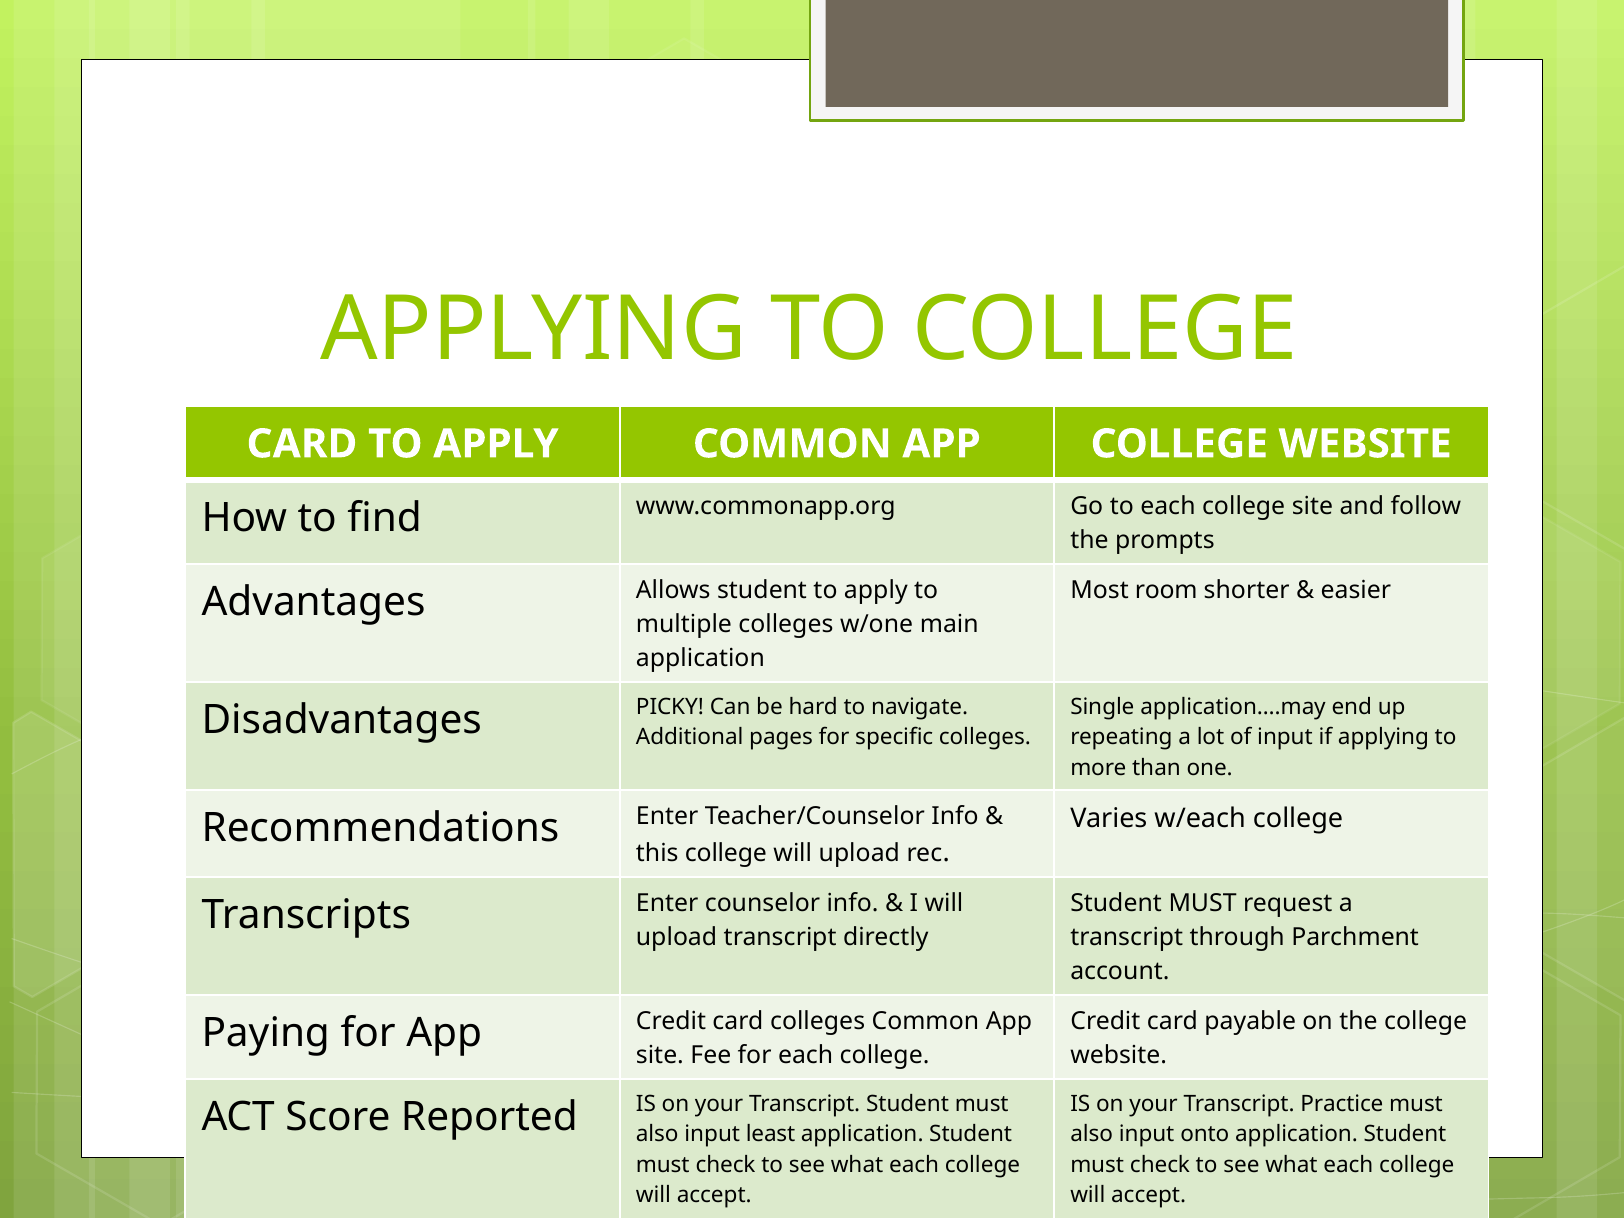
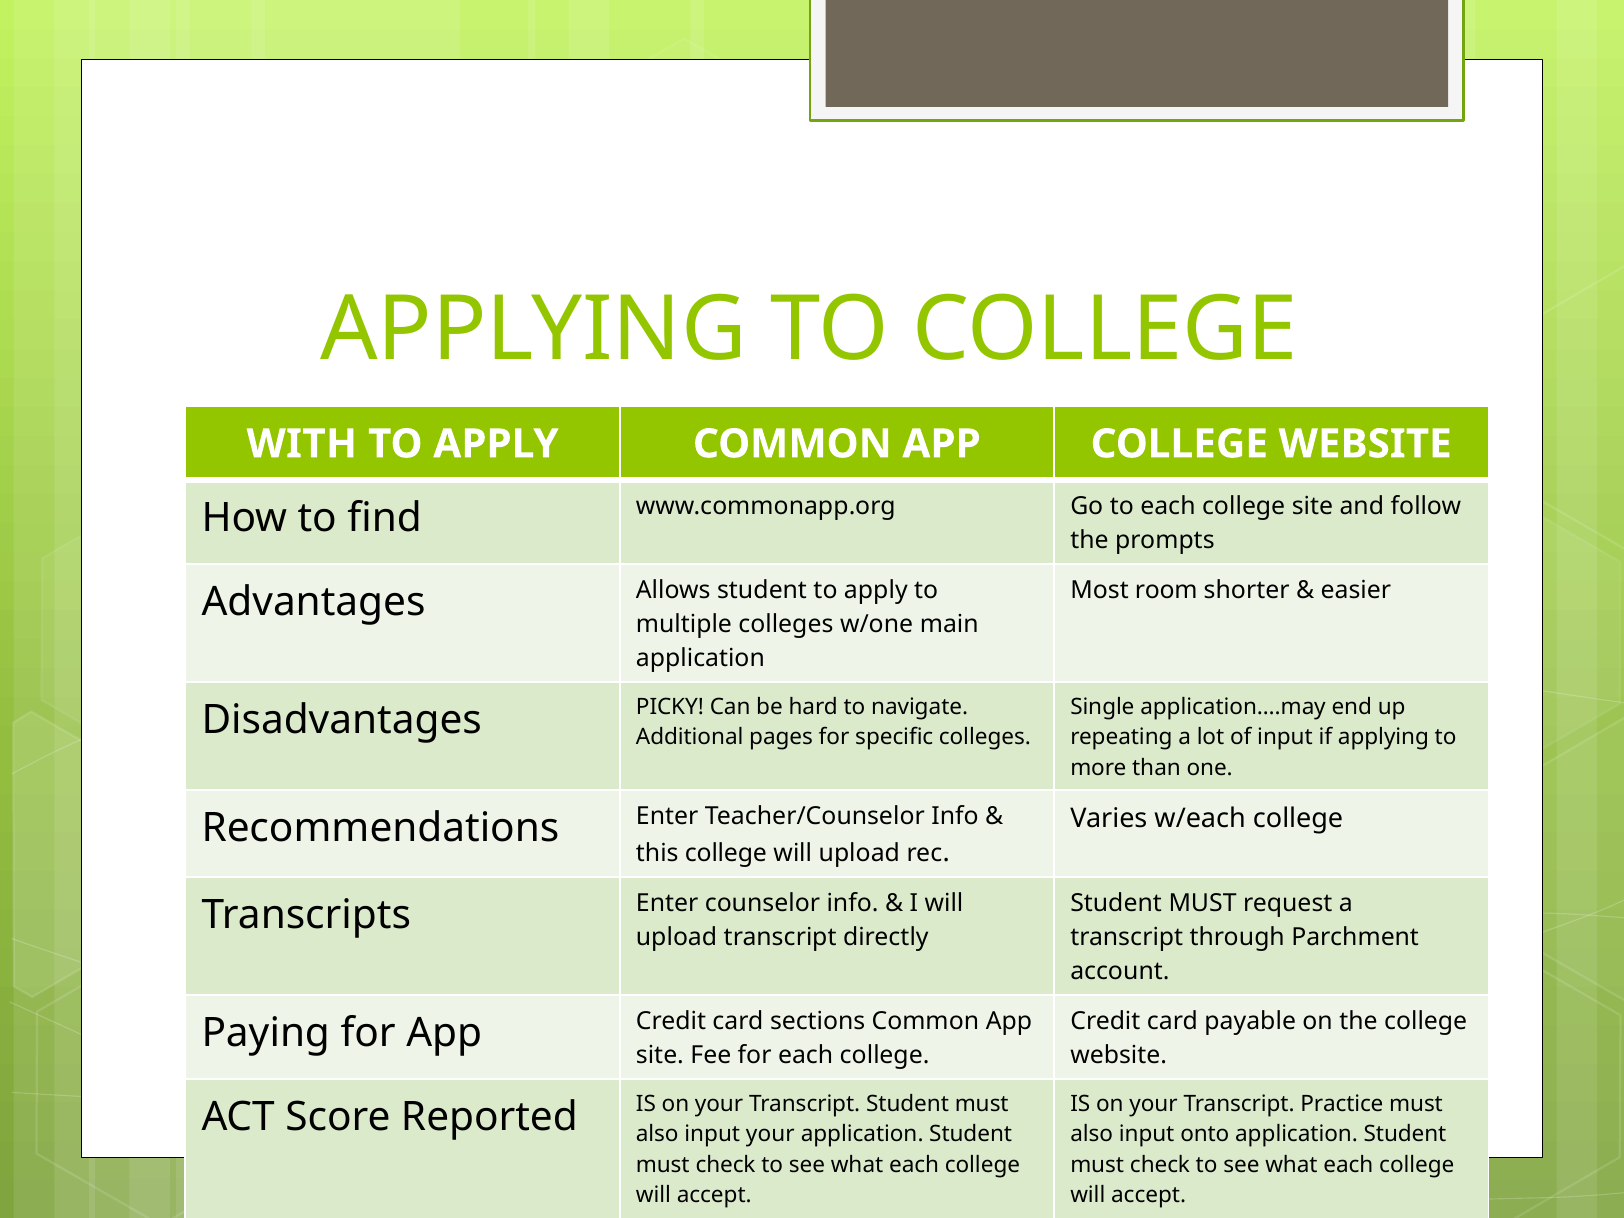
CARD: CARD -> WITH (302, 444)
card colleges: colleges -> sections (818, 1021)
input least: least -> your (770, 1134)
